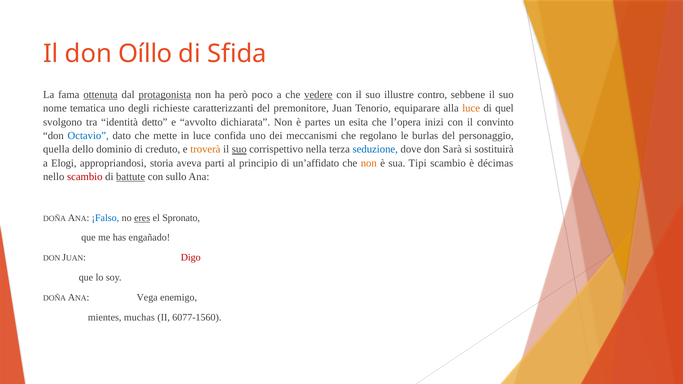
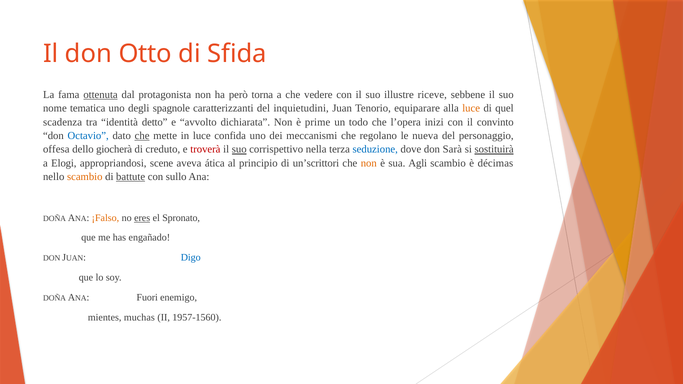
Oíllo: Oíllo -> Otto (145, 54)
protagonista underline: present -> none (165, 95)
poco: poco -> torna (262, 95)
vedere underline: present -> none (318, 95)
contro: contro -> riceve (432, 95)
richieste: richieste -> spagnole (171, 108)
premonitore: premonitore -> inquietudini (301, 108)
svolgono: svolgono -> scadenza (63, 122)
partes: partes -> prime (318, 122)
esita: esita -> todo (358, 122)
che underline: none -> present (142, 136)
burlas: burlas -> nueva (425, 136)
quella: quella -> offesa (56, 149)
dominio: dominio -> giocherà (114, 149)
troverà colour: orange -> red (205, 149)
sostituirà underline: none -> present (494, 149)
storia: storia -> scene (162, 163)
parti: parti -> ática (215, 163)
un’affidato: un’affidato -> un’scrittori (316, 163)
Tipi: Tipi -> Agli (418, 163)
scambio colour: red -> orange (85, 177)
¡Falso colour: blue -> orange (105, 218)
Digo colour: red -> blue (191, 258)
Vega: Vega -> Fuori (147, 298)
6077-1560: 6077-1560 -> 1957-1560 (197, 317)
